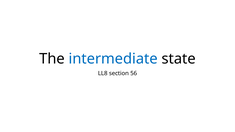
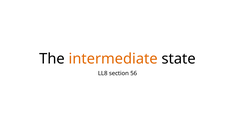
intermediate colour: blue -> orange (113, 59)
